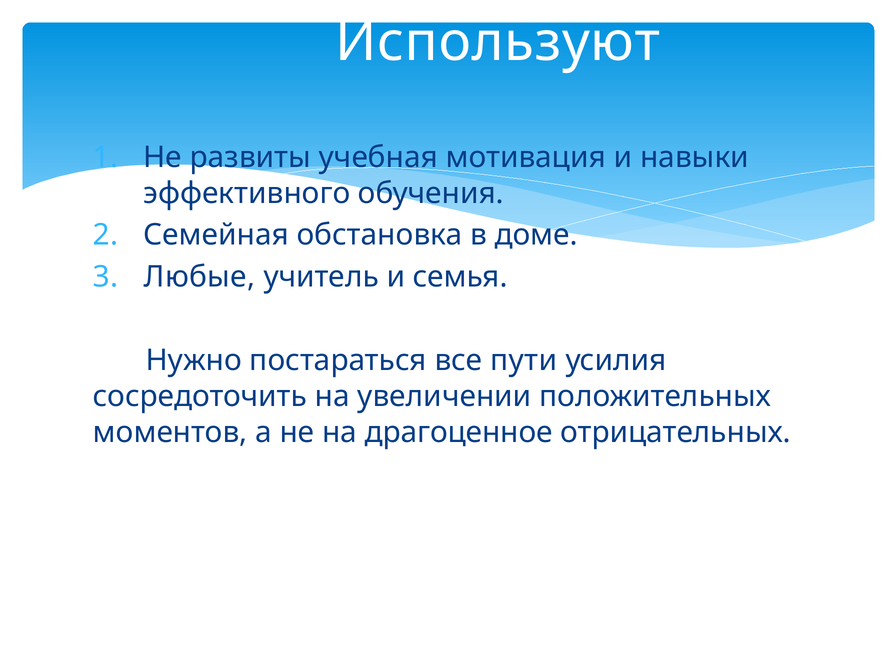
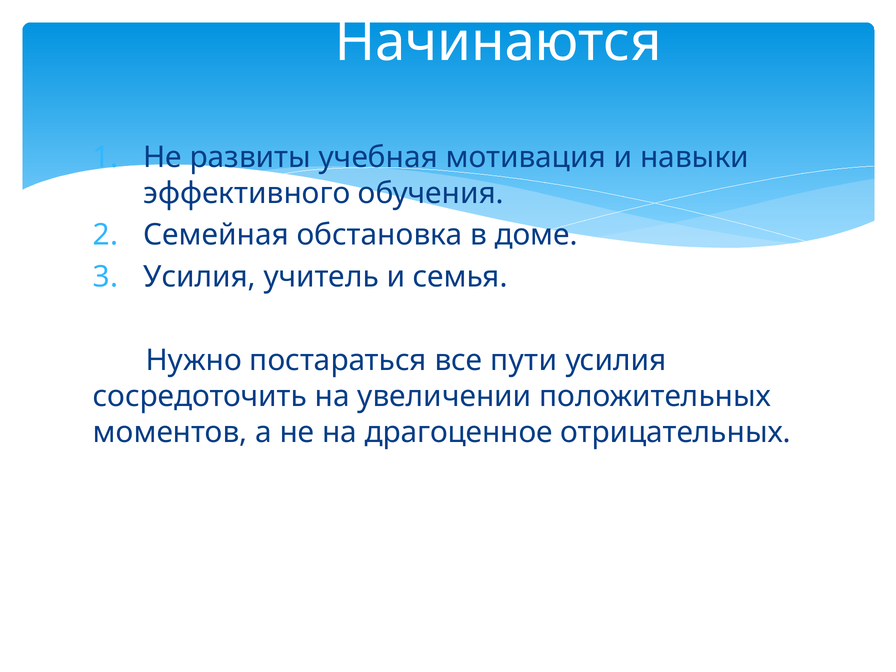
Используют: Используют -> Начинаются (498, 42)
Любые: Любые -> Усилия (200, 277)
